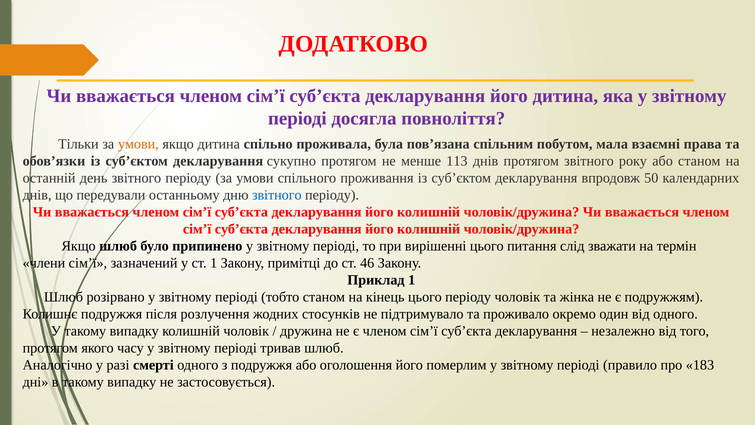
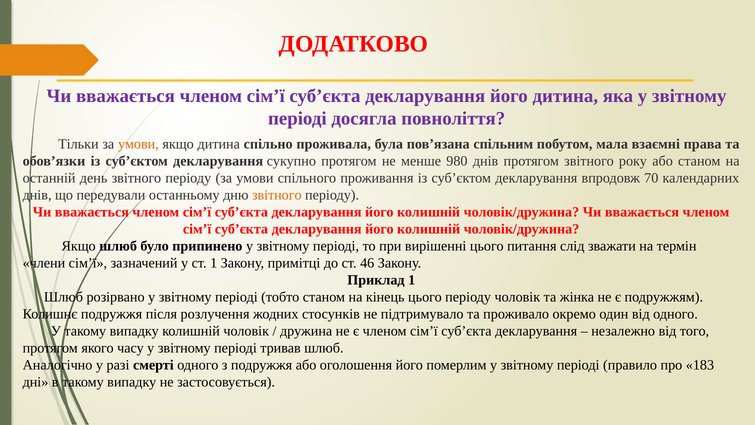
113: 113 -> 980 (457, 161)
50: 50 -> 70 (651, 178)
звітного colour: blue -> orange (277, 195)
